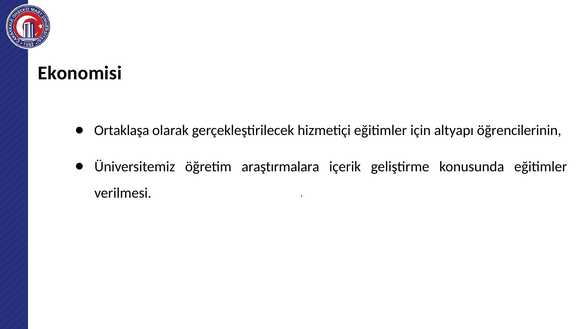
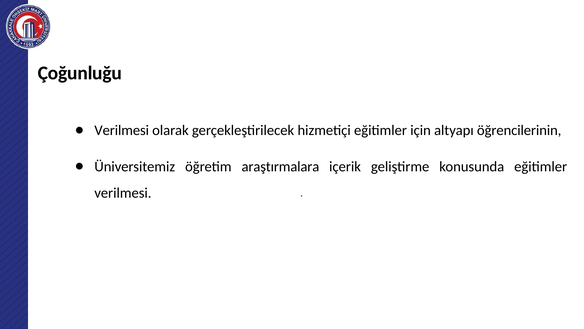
Ekonomisi: Ekonomisi -> Çoğunluğu (80, 73)
Ortaklaşa: Ortaklaşa -> Verilmesi (122, 130)
